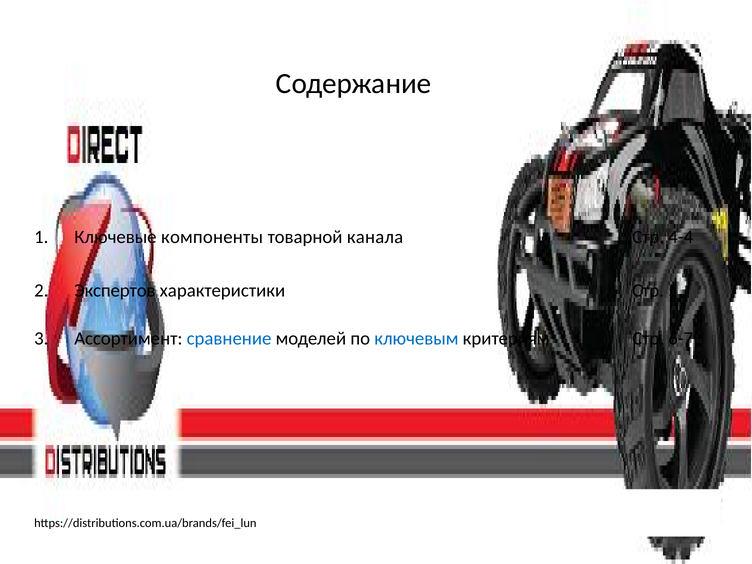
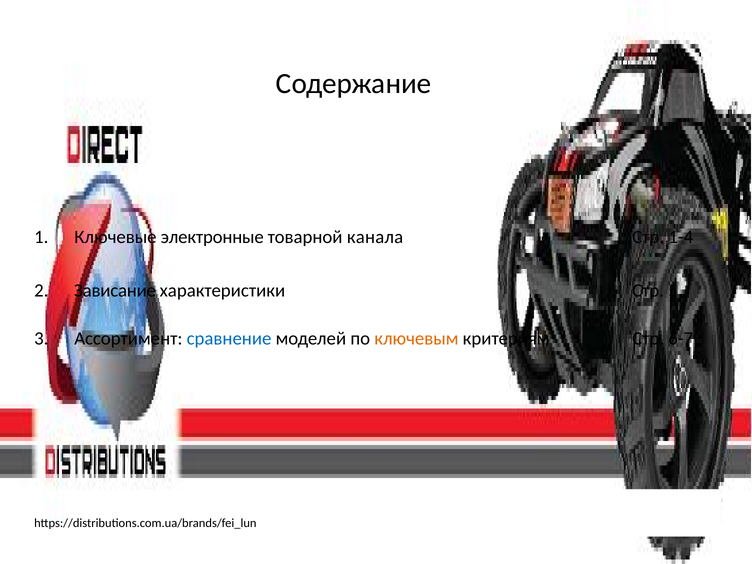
компоненты: компоненты -> электронные (212, 237)
4-4: 4-4 -> 1-4 (681, 237)
Экспертов: Экспертов -> Зависание (115, 291)
ключевым colour: blue -> orange (416, 338)
